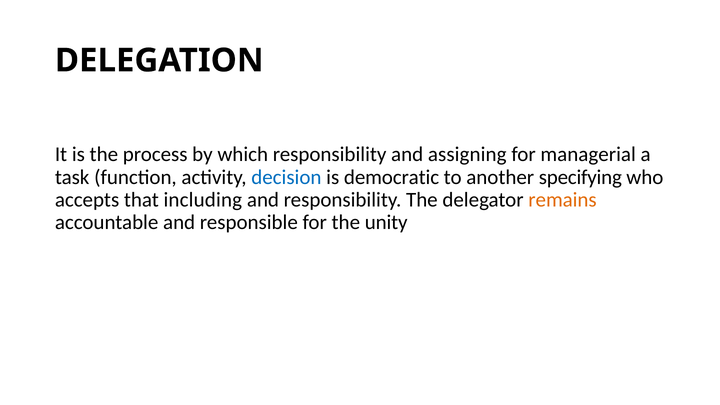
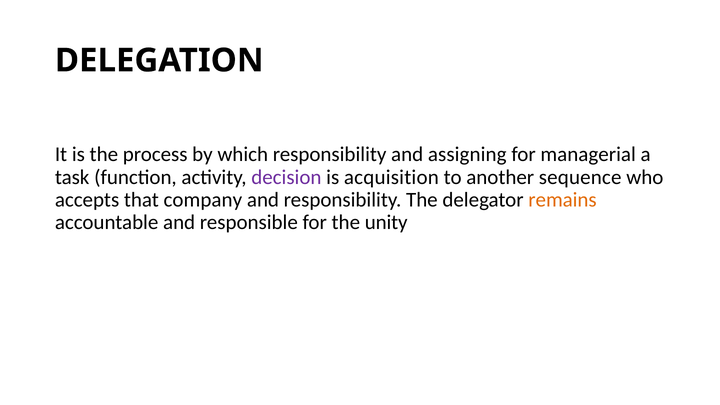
decision colour: blue -> purple (286, 177)
democratic: democratic -> acquisition (391, 177)
specifying: specifying -> sequence (580, 177)
including: including -> company (203, 200)
